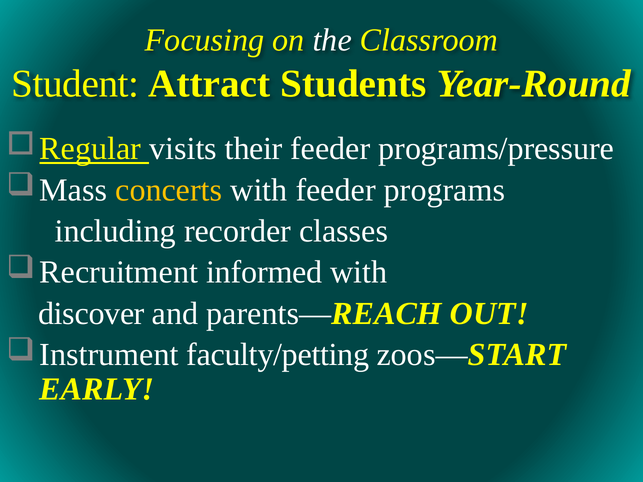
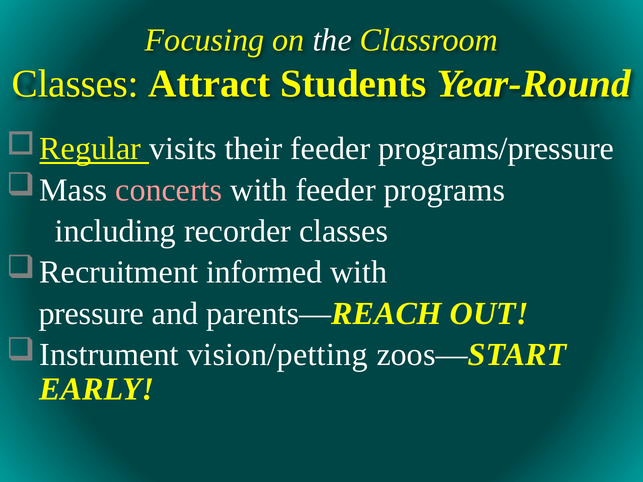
Student: Student -> Classes (75, 84)
concerts colour: yellow -> pink (169, 190)
discover: discover -> pressure (91, 314)
faculty/petting: faculty/petting -> vision/petting (277, 355)
